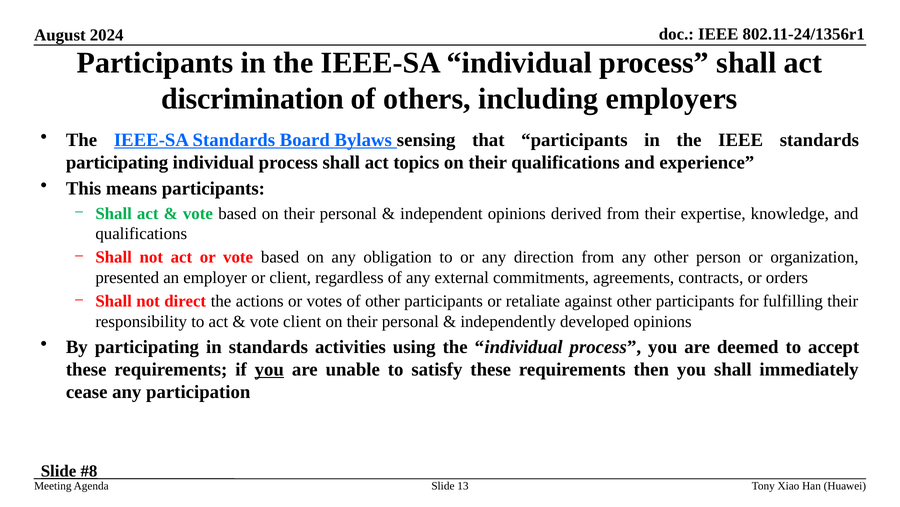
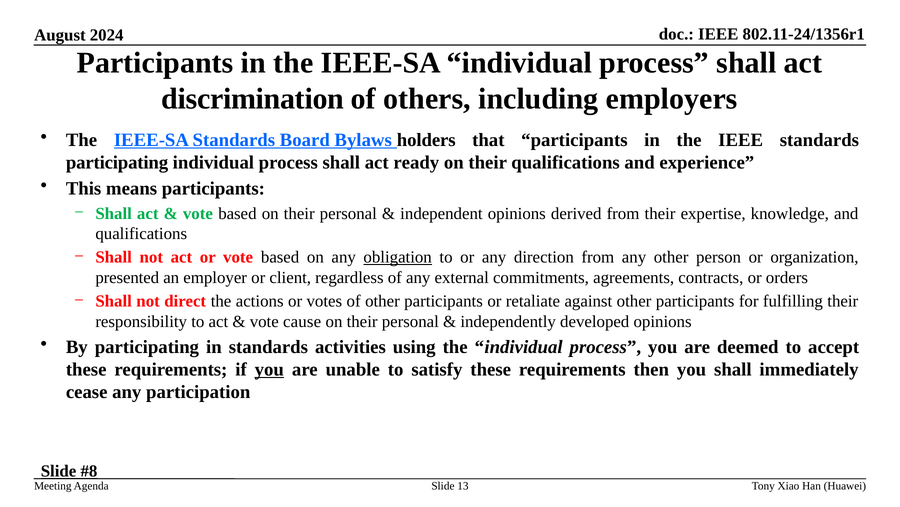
sensing: sensing -> holders (426, 140)
topics: topics -> ready (416, 162)
obligation underline: none -> present (398, 257)
vote client: client -> cause (302, 321)
